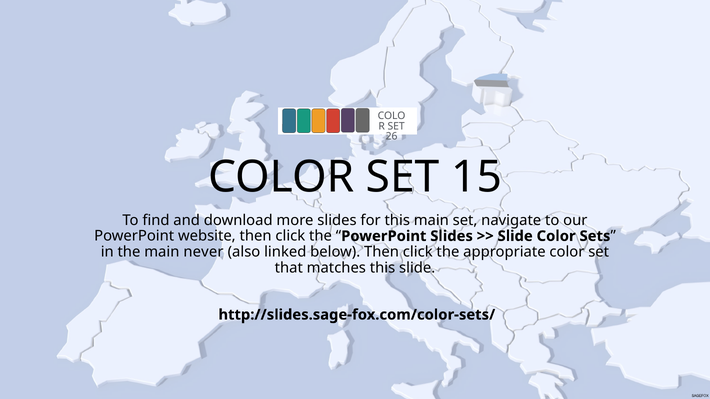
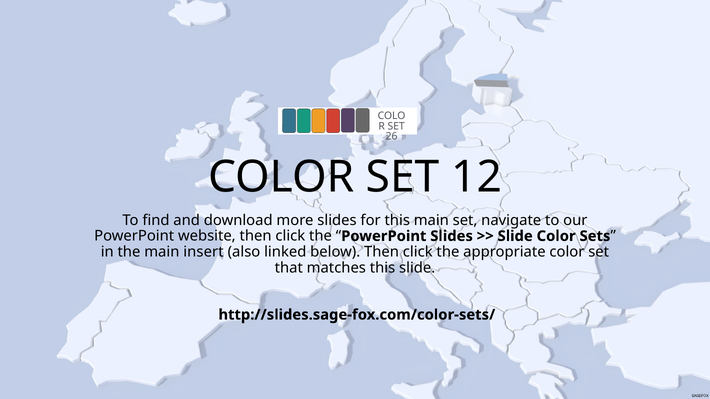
15: 15 -> 12 (477, 177)
never: never -> insert (203, 252)
